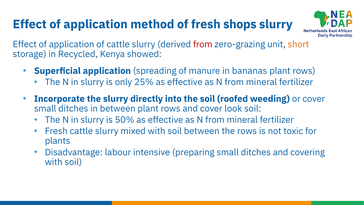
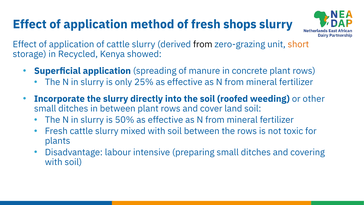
from colour: red -> black (203, 44)
bananas: bananas -> concrete (250, 71)
or cover: cover -> other (314, 99)
look: look -> land (233, 109)
